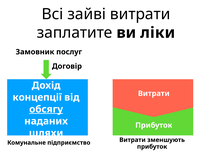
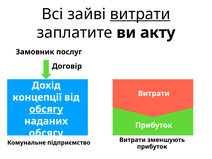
витрати underline: none -> present (140, 14)
ліки: ліки -> акту (158, 33)
шляхи: шляхи -> обсягу (46, 133)
